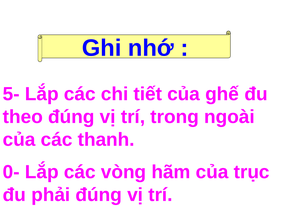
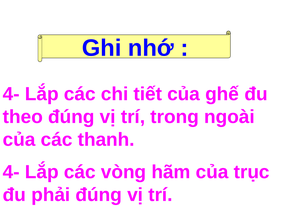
5-: 5- -> 4- (11, 94)
0-: 0- -> 4- (11, 172)
